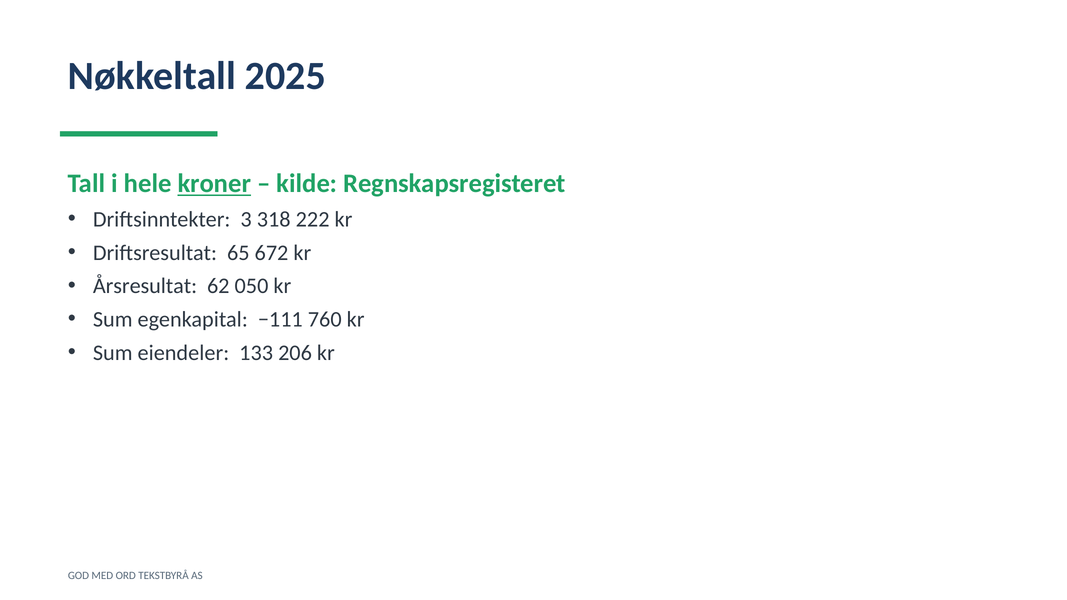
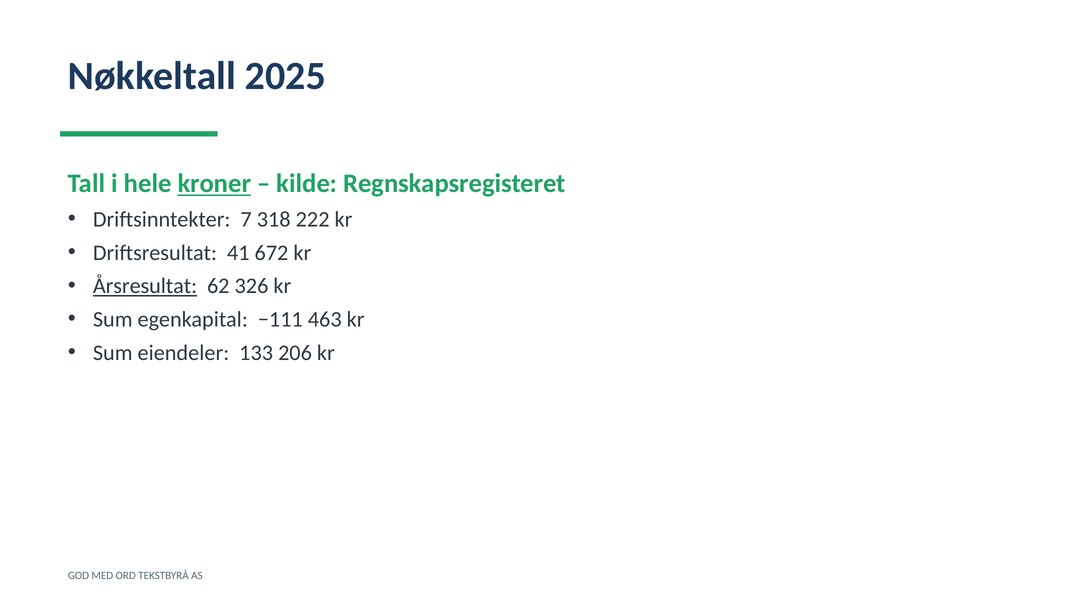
3: 3 -> 7 (246, 219)
65: 65 -> 41 (238, 253)
Årsresultat underline: none -> present (145, 286)
050: 050 -> 326 (251, 286)
760: 760 -> 463 (325, 319)
